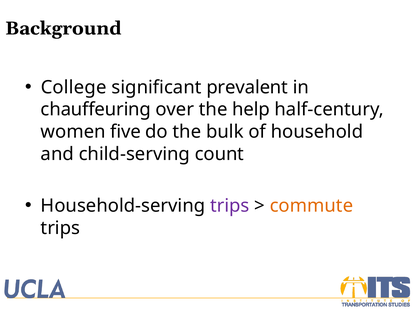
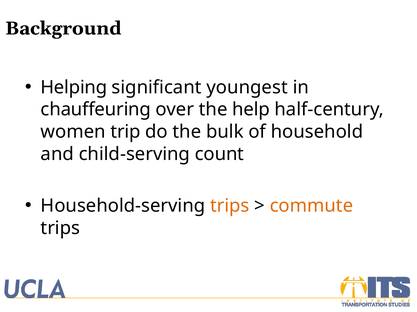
College: College -> Helping (74, 87)
prevalent: prevalent -> youngest (247, 87)
five: five -> trip (126, 132)
trips colour: purple -> orange (230, 206)
